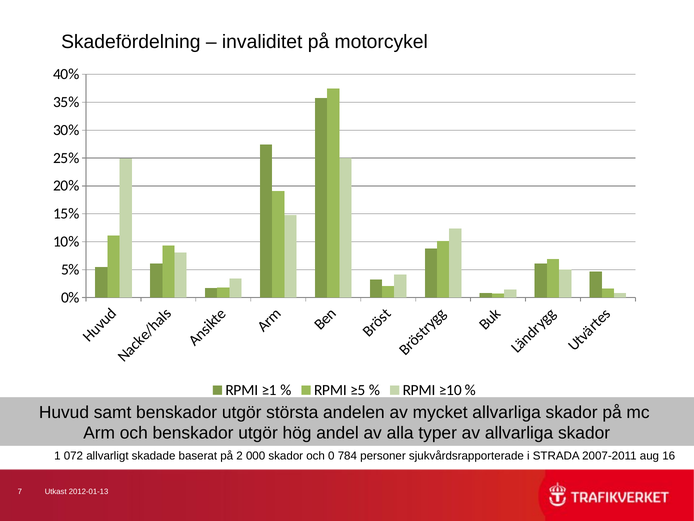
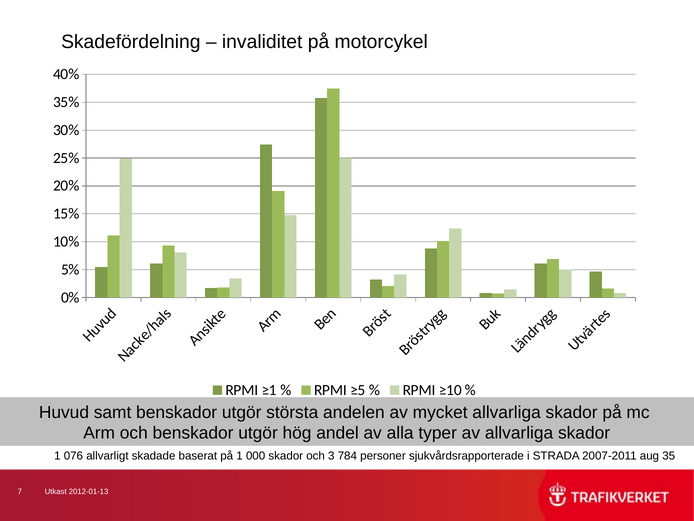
072: 072 -> 076 (73, 456)
på 2: 2 -> 1 (240, 456)
0: 0 -> 3 (331, 456)
16: 16 -> 35 (669, 456)
